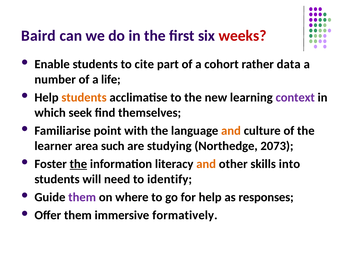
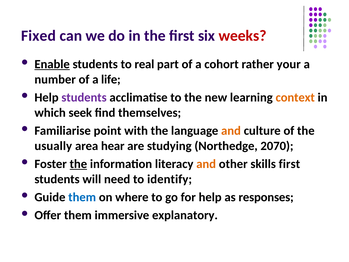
Baird: Baird -> Fixed (38, 36)
Enable underline: none -> present (52, 64)
cite: cite -> real (144, 64)
data: data -> your (289, 64)
students colour: orange -> purple (84, 97)
context colour: purple -> orange (295, 97)
learner: learner -> usually (53, 146)
such: such -> hear (113, 146)
2073: 2073 -> 2070 (277, 146)
skills into: into -> first (289, 164)
them colour: purple -> blue (82, 197)
formatively: formatively -> explanatory (185, 215)
